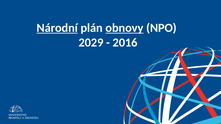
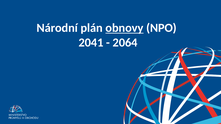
Národní underline: present -> none (57, 28)
2029: 2029 -> 2041 (91, 43)
2016: 2016 -> 2064 (125, 43)
